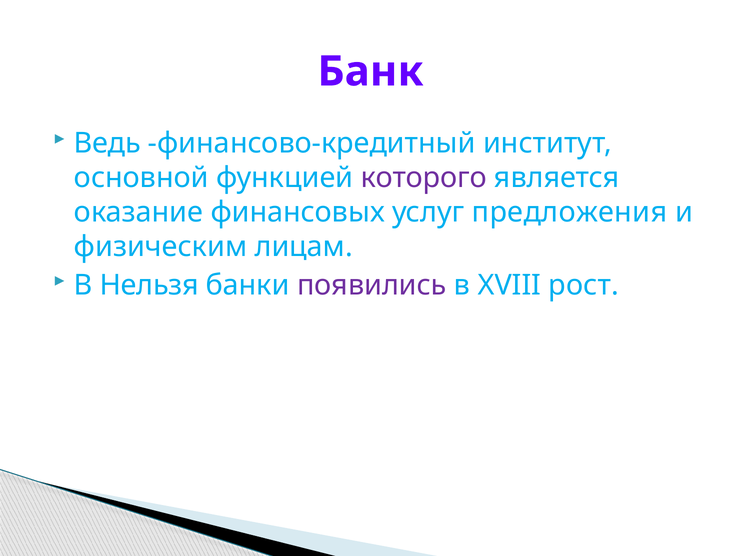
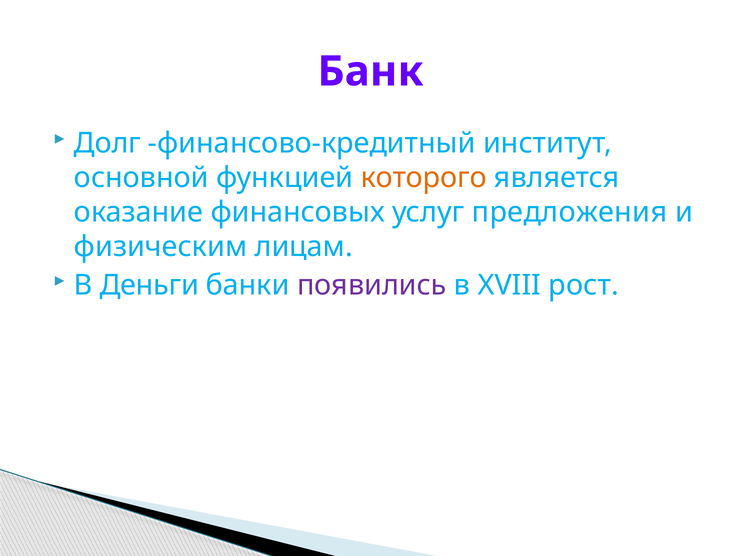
Ведь: Ведь -> Долг (107, 143)
которого colour: purple -> orange (424, 177)
Нельзя: Нельзя -> Деньги (149, 285)
